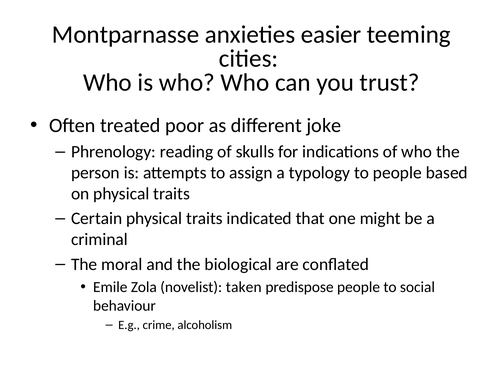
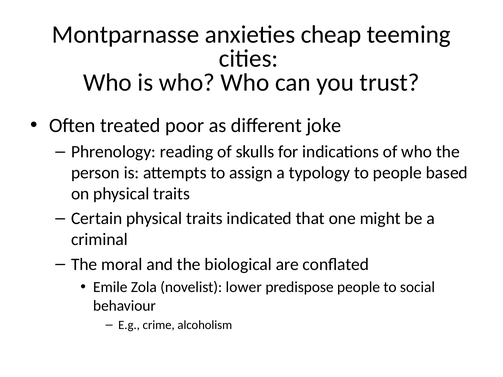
easier: easier -> cheap (331, 34)
taken: taken -> lower (244, 287)
